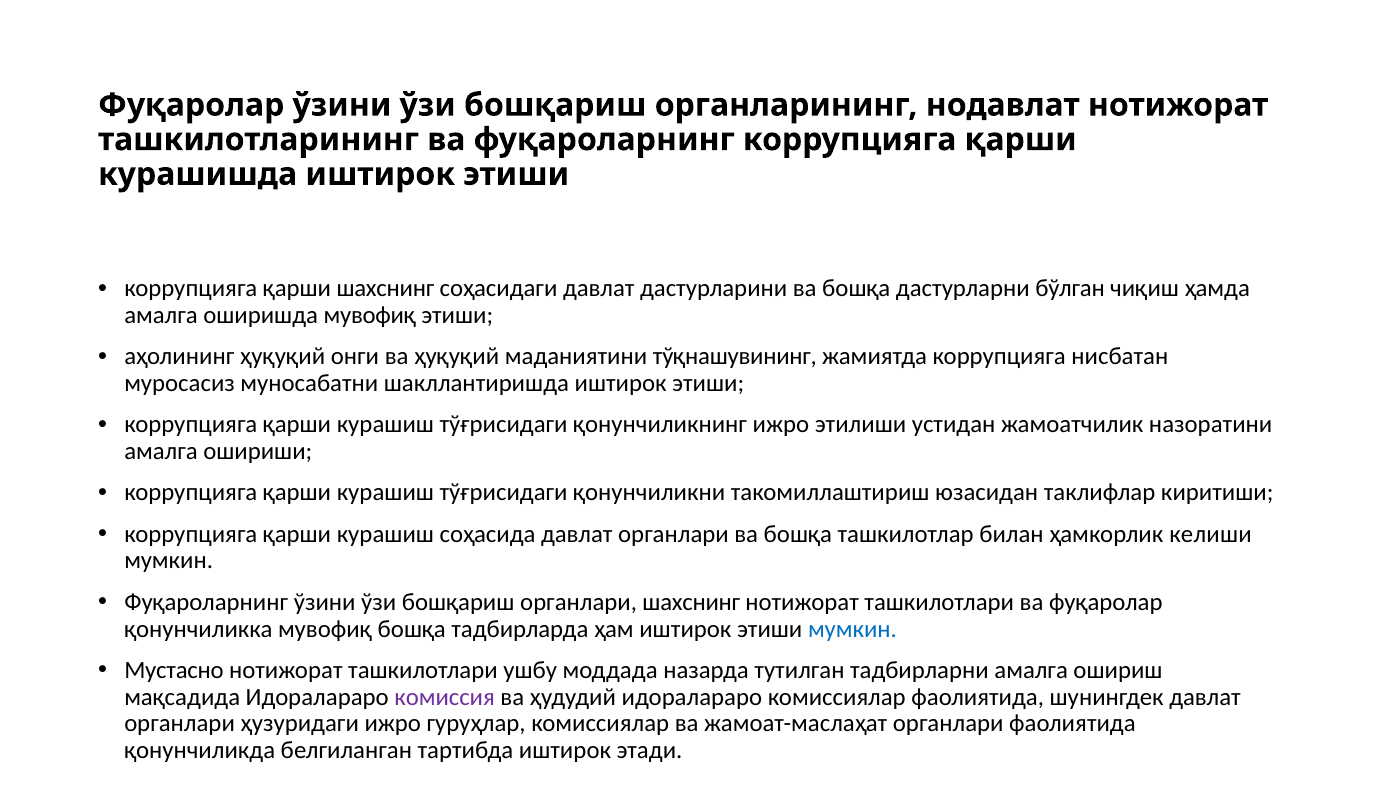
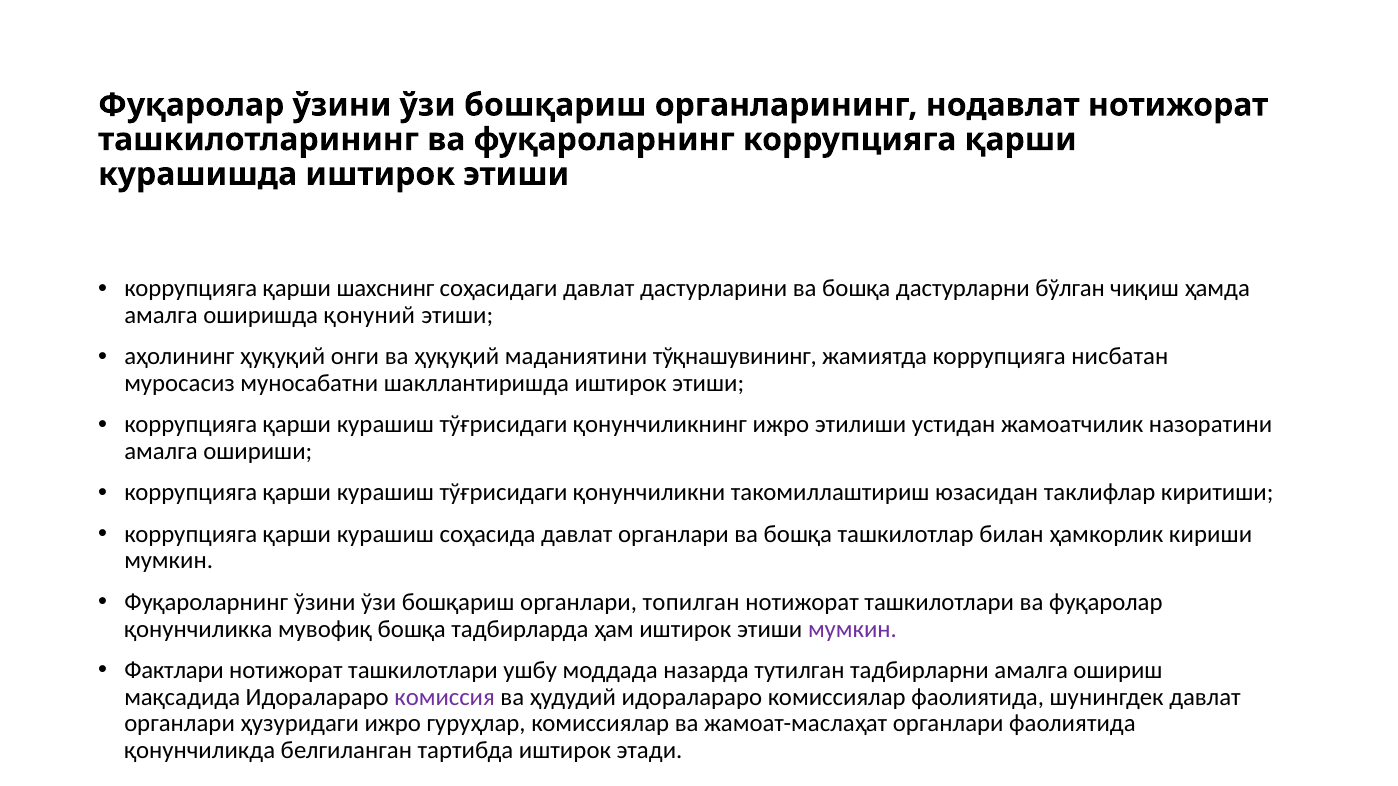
оширишда мувофиқ: мувофиқ -> қонуний (370, 316)
келиши: келиши -> кириши (1211, 534)
органлари шахснинг: шахснинг -> топилган (691, 602)
мумкин colour: blue -> purple (852, 629)
Мустасно: Мустасно -> Фактлари (174, 670)
